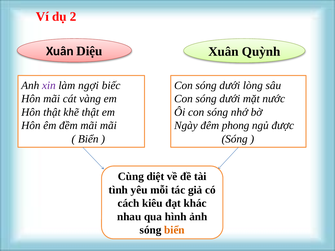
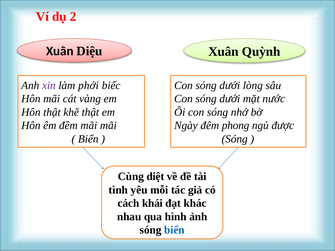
ngợi: ngợi -> phới (88, 85)
kiêu: kiêu -> khái (152, 203)
biển colour: orange -> blue (174, 230)
